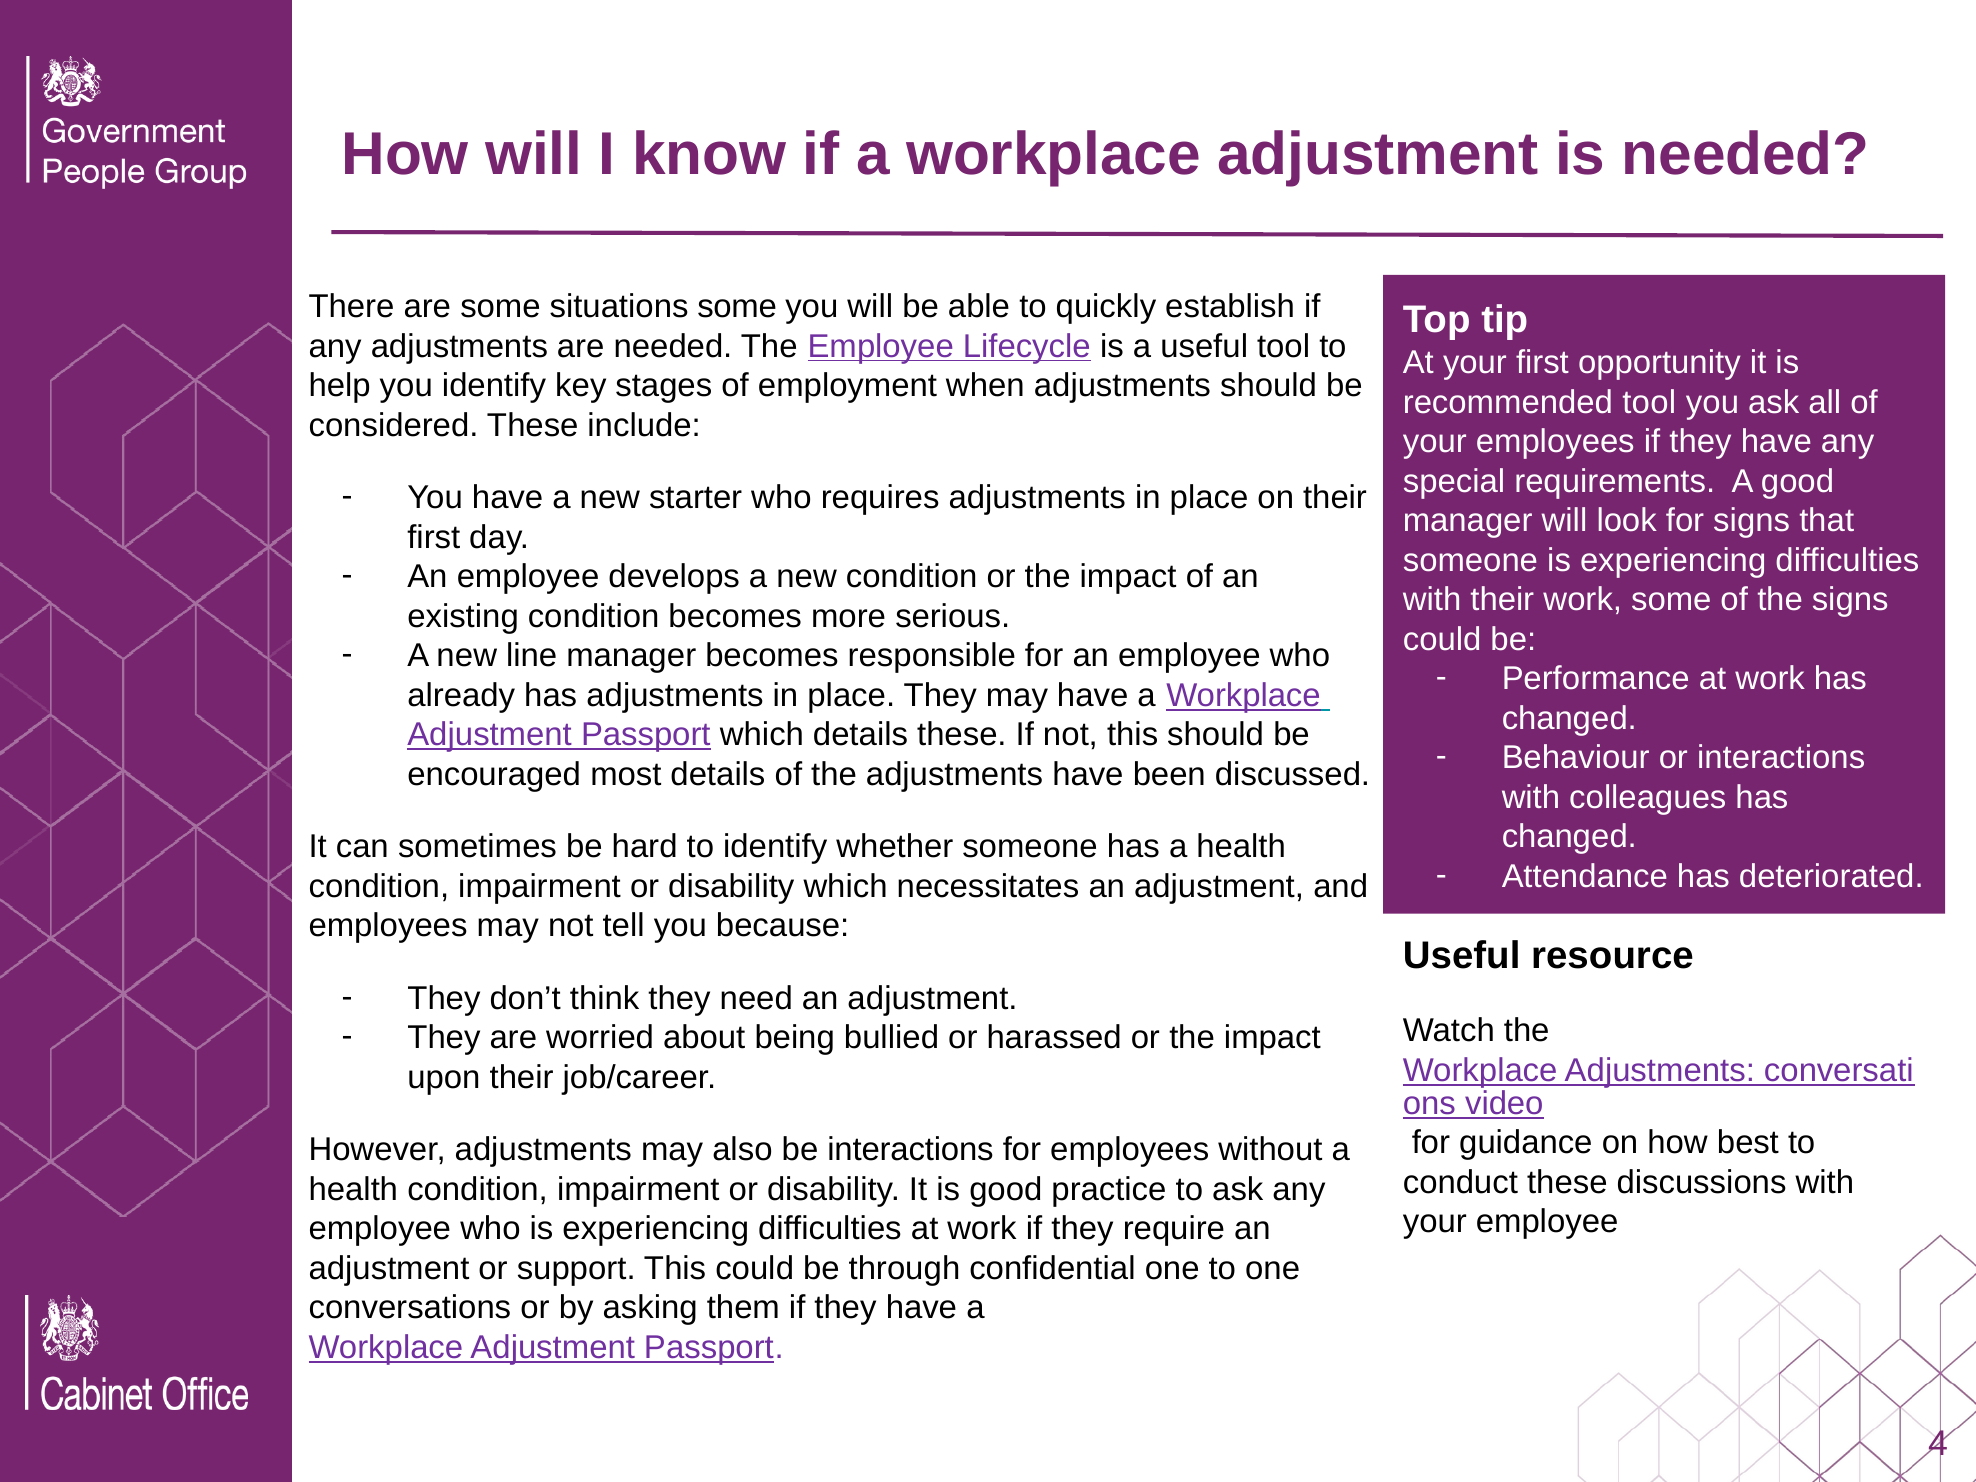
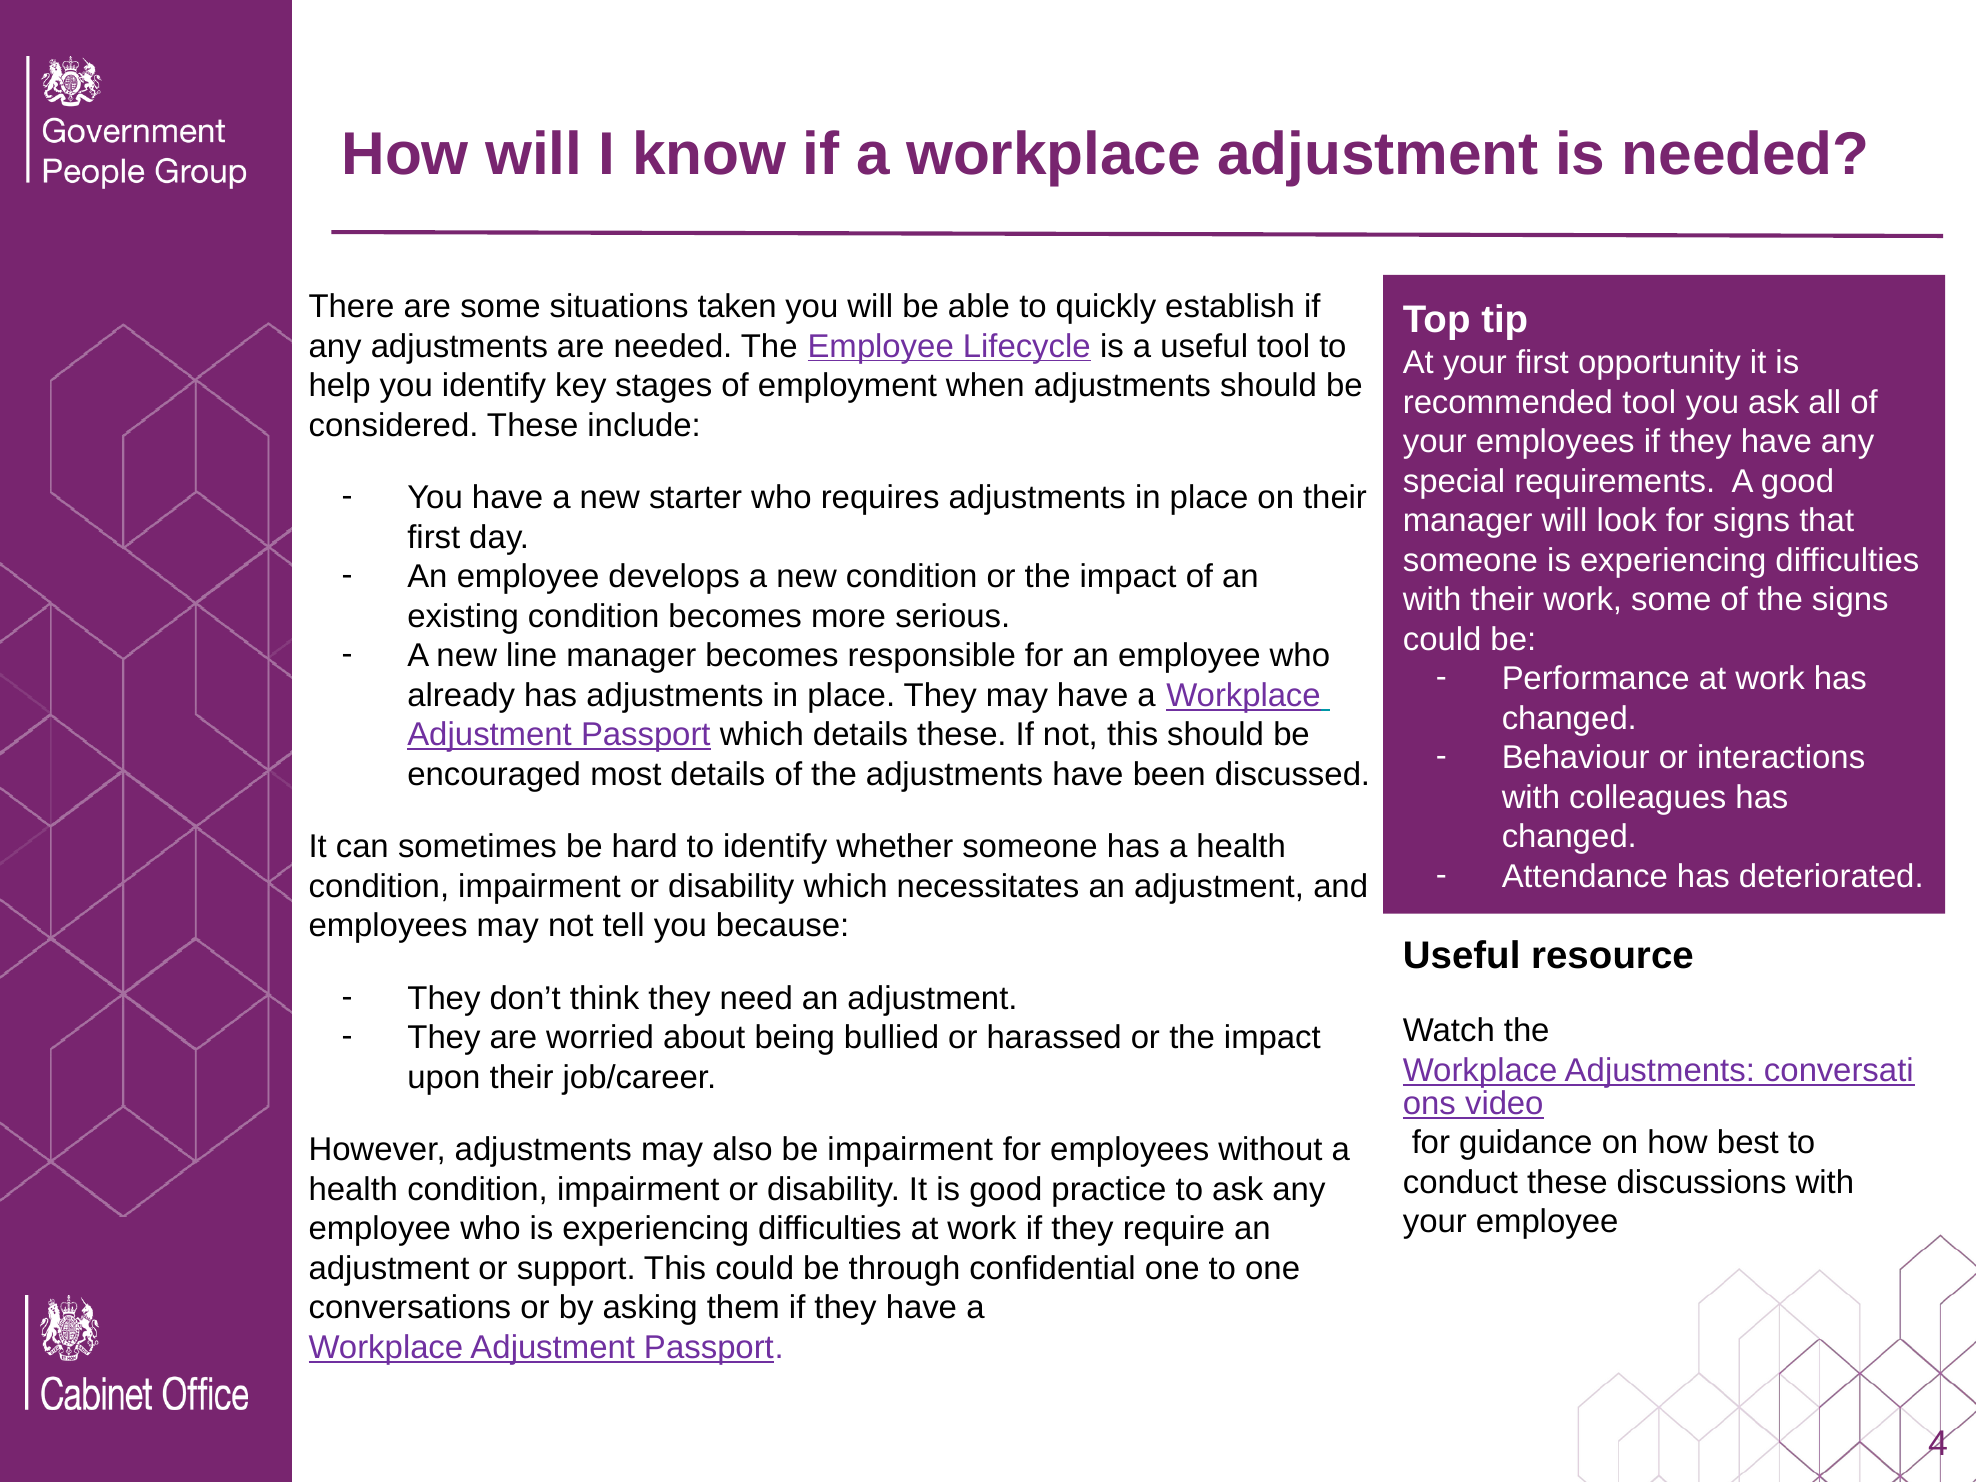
situations some: some -> taken (737, 307)
be interactions: interactions -> impairment (910, 1150)
